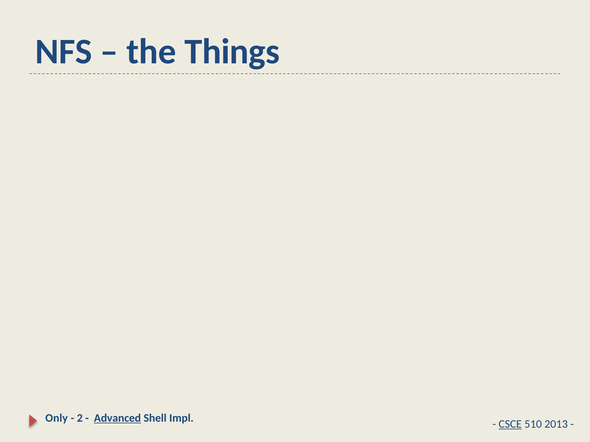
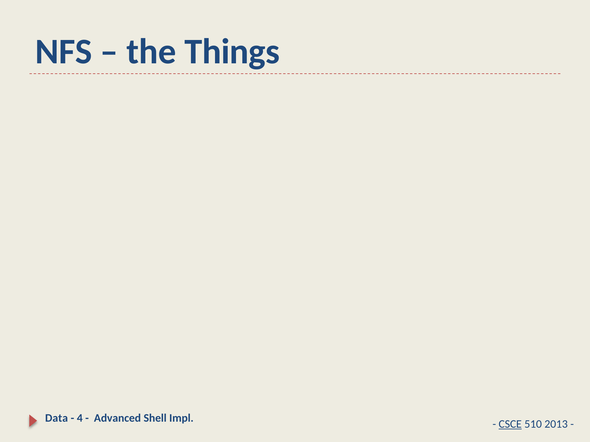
Only: Only -> Data (57, 419)
2: 2 -> 4 (80, 419)
Advanced underline: present -> none (117, 419)
